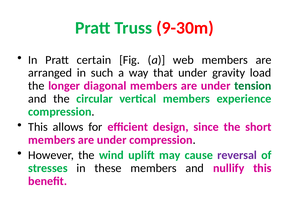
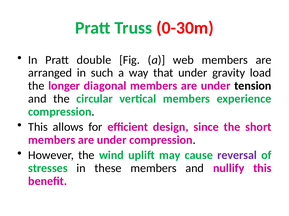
9-30m: 9-30m -> 0-30m (185, 28)
certain: certain -> double (94, 60)
tension colour: green -> black (253, 86)
